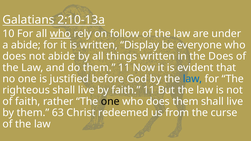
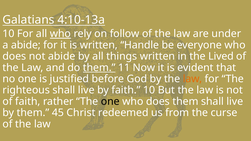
2:10-13a: 2:10-13a -> 4:10-13a (81, 20)
Display: Display -> Handle (140, 45)
the Does: Does -> Lived (221, 56)
them underline: none -> present (99, 68)
law colour: blue -> orange (192, 79)
faith 11: 11 -> 10 (149, 90)
63: 63 -> 45 (58, 113)
